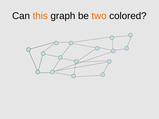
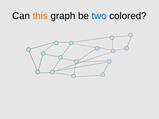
two colour: orange -> blue (99, 16)
